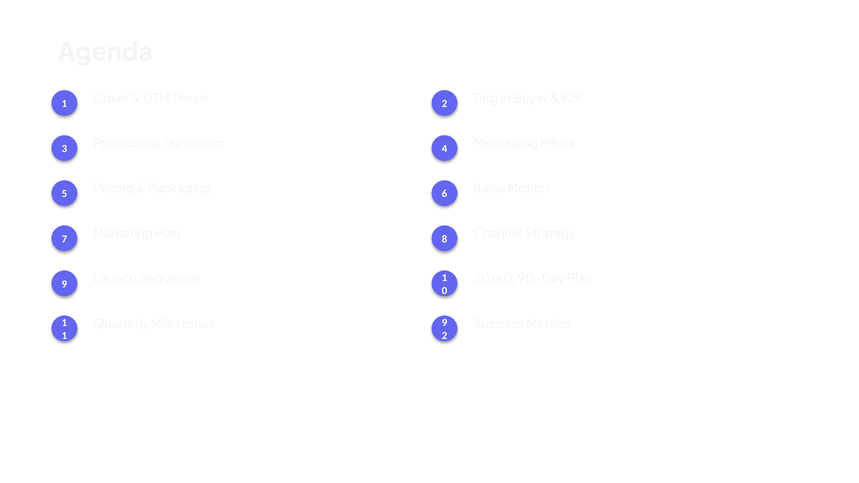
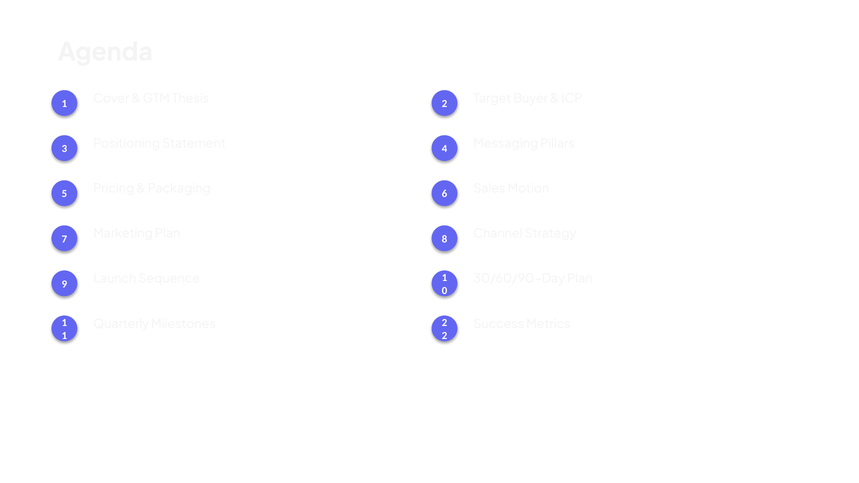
Milestones 9: 9 -> 2 (445, 323)
